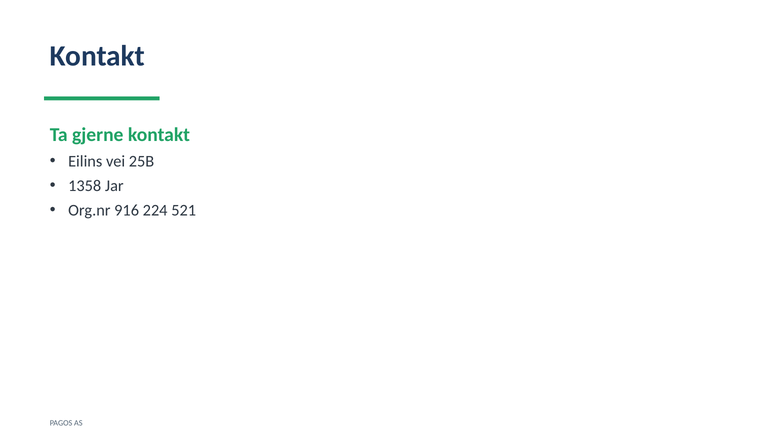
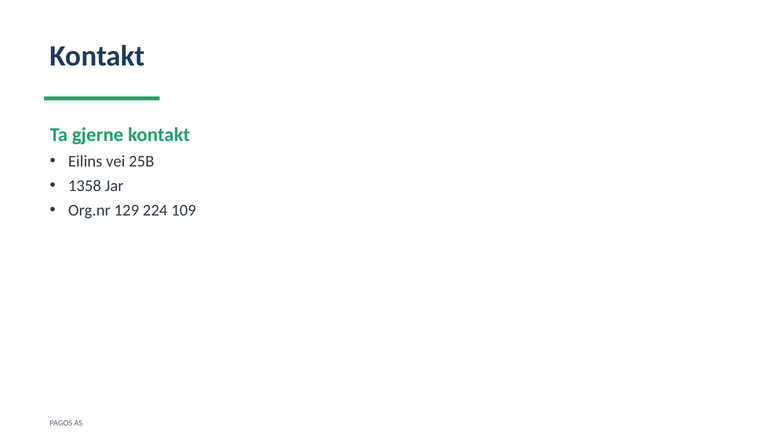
916: 916 -> 129 (127, 210)
521: 521 -> 109 (184, 210)
